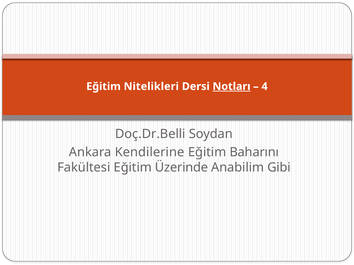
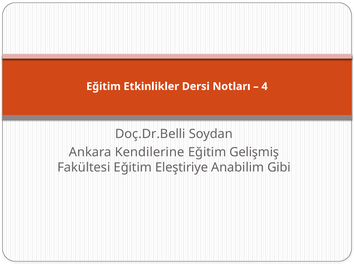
Nitelikleri: Nitelikleri -> Etkinlikler (151, 87)
Notları underline: present -> none (231, 87)
Baharını: Baharını -> Gelişmiş (254, 152)
Üzerinde: Üzerinde -> Eleştiriye (182, 168)
